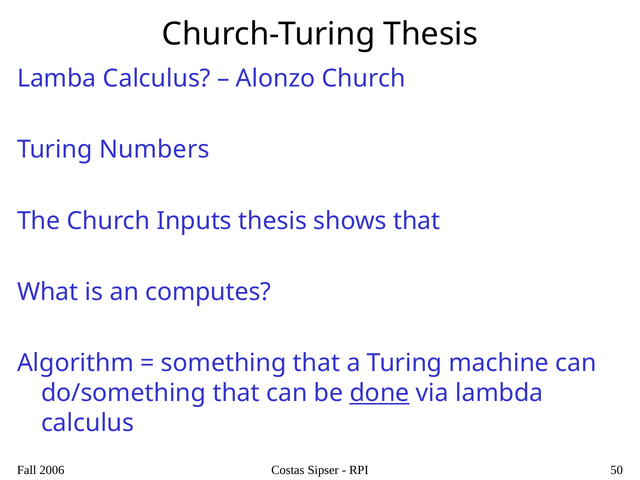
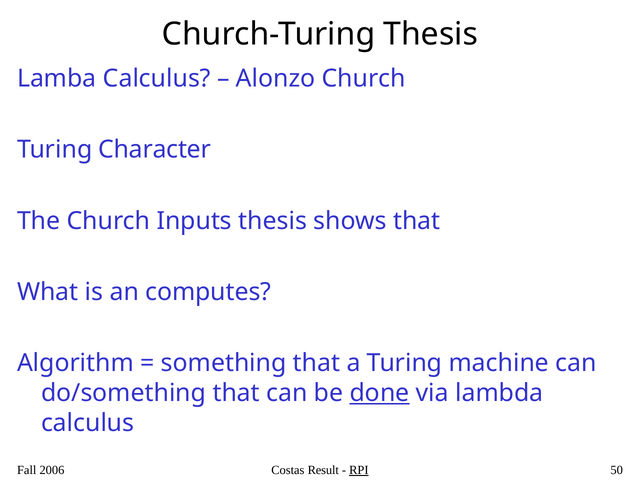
Numbers: Numbers -> Character (155, 150)
Sipser: Sipser -> Result (323, 470)
RPI underline: none -> present (359, 470)
